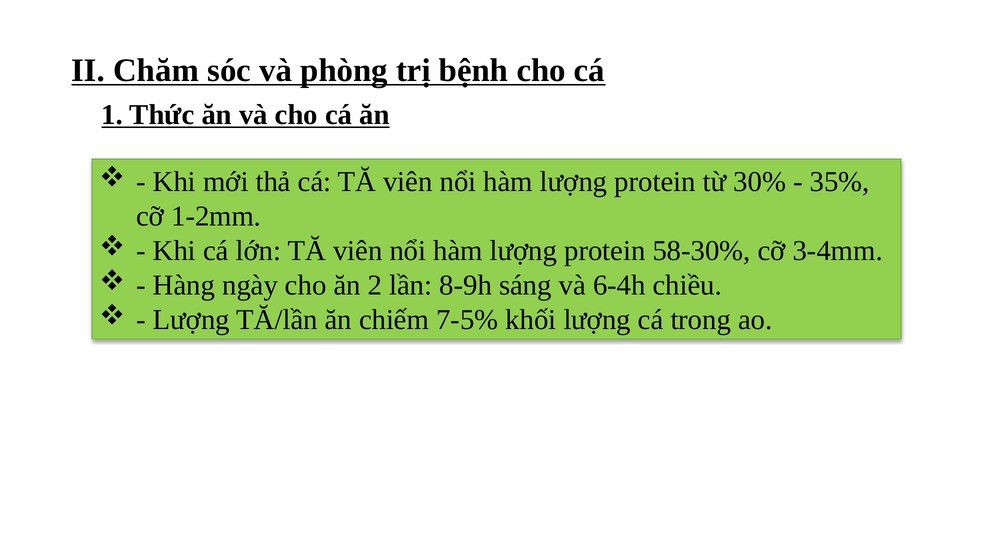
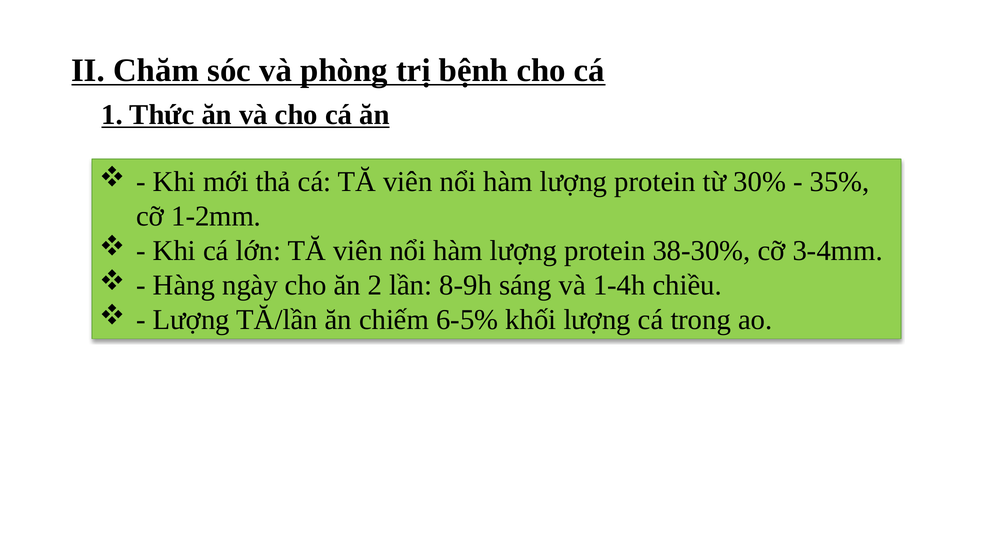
58-30%: 58-30% -> 38-30% (702, 251)
6-4h: 6-4h -> 1-4h (619, 285)
7-5%: 7-5% -> 6-5% (467, 320)
